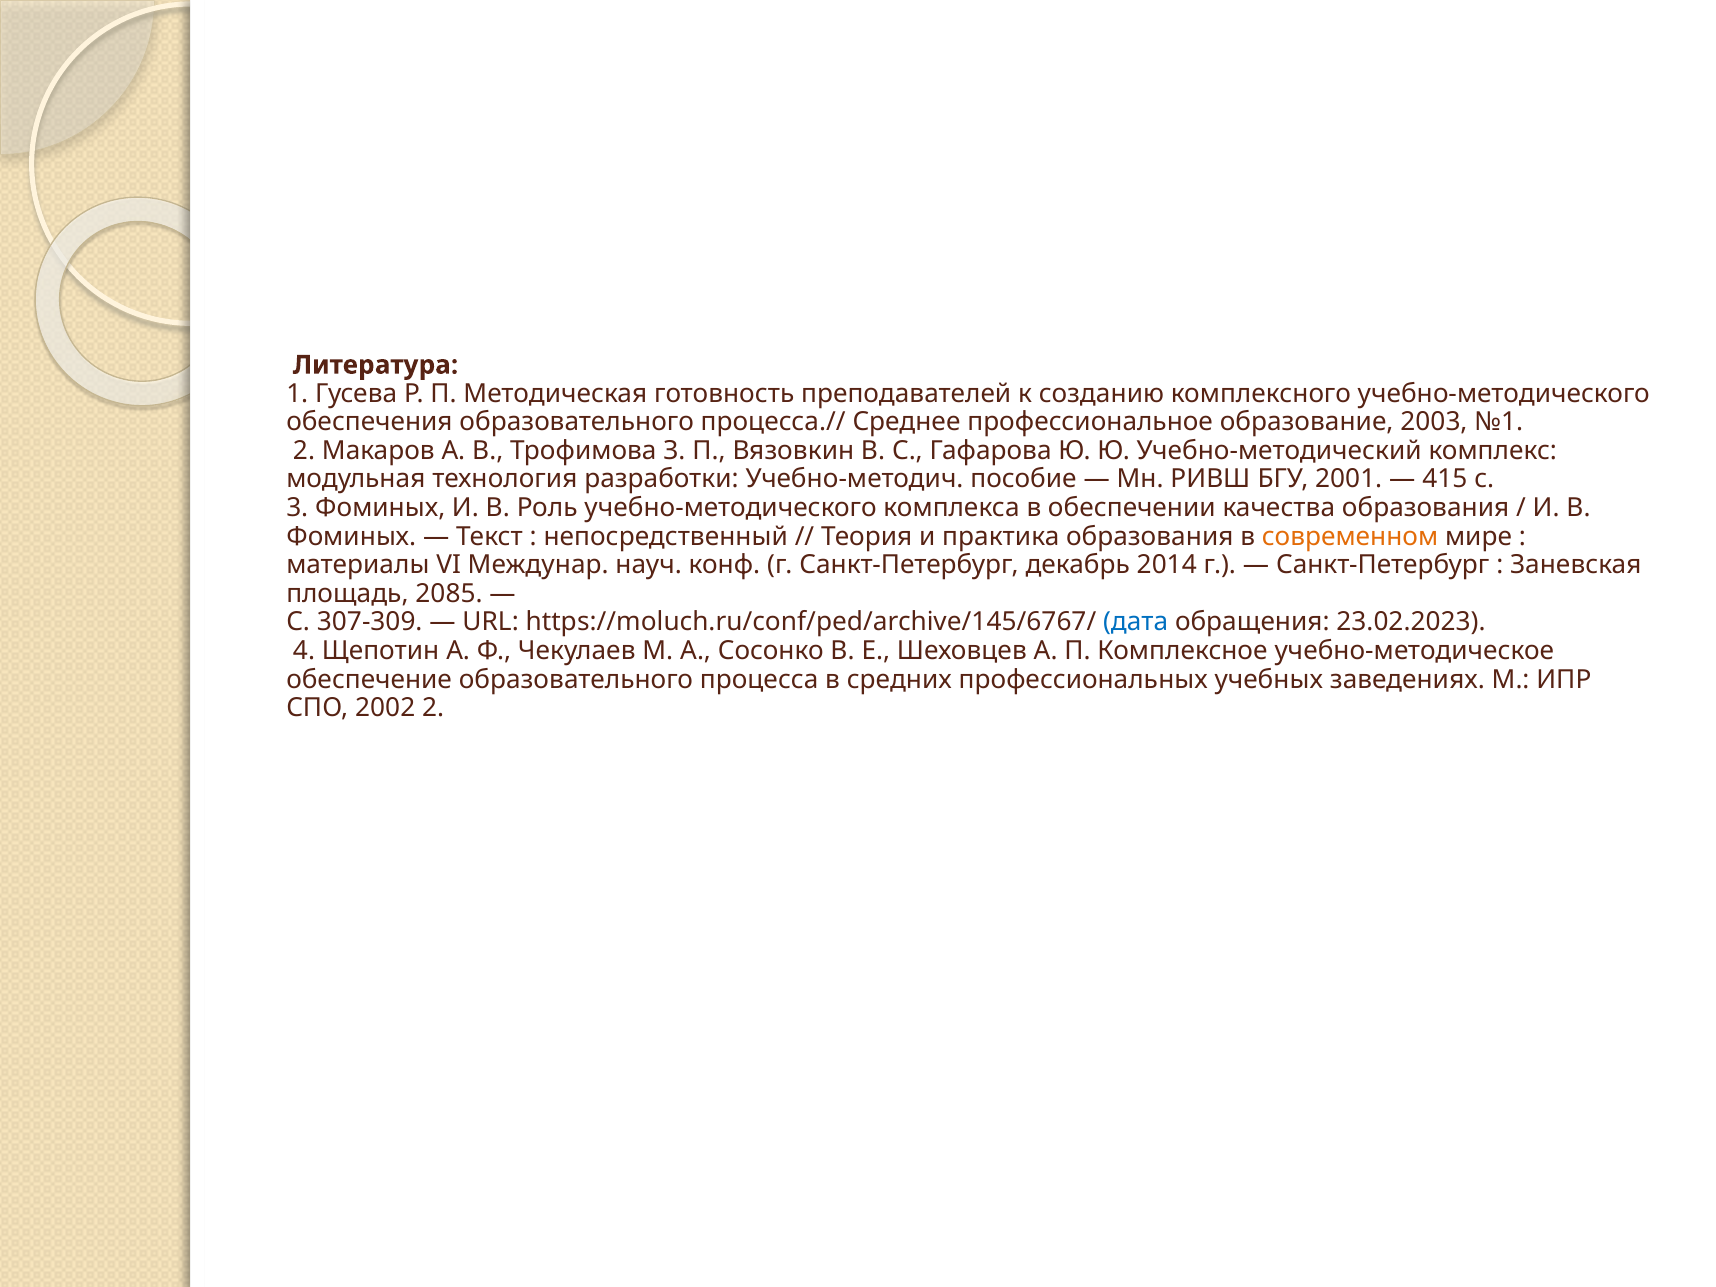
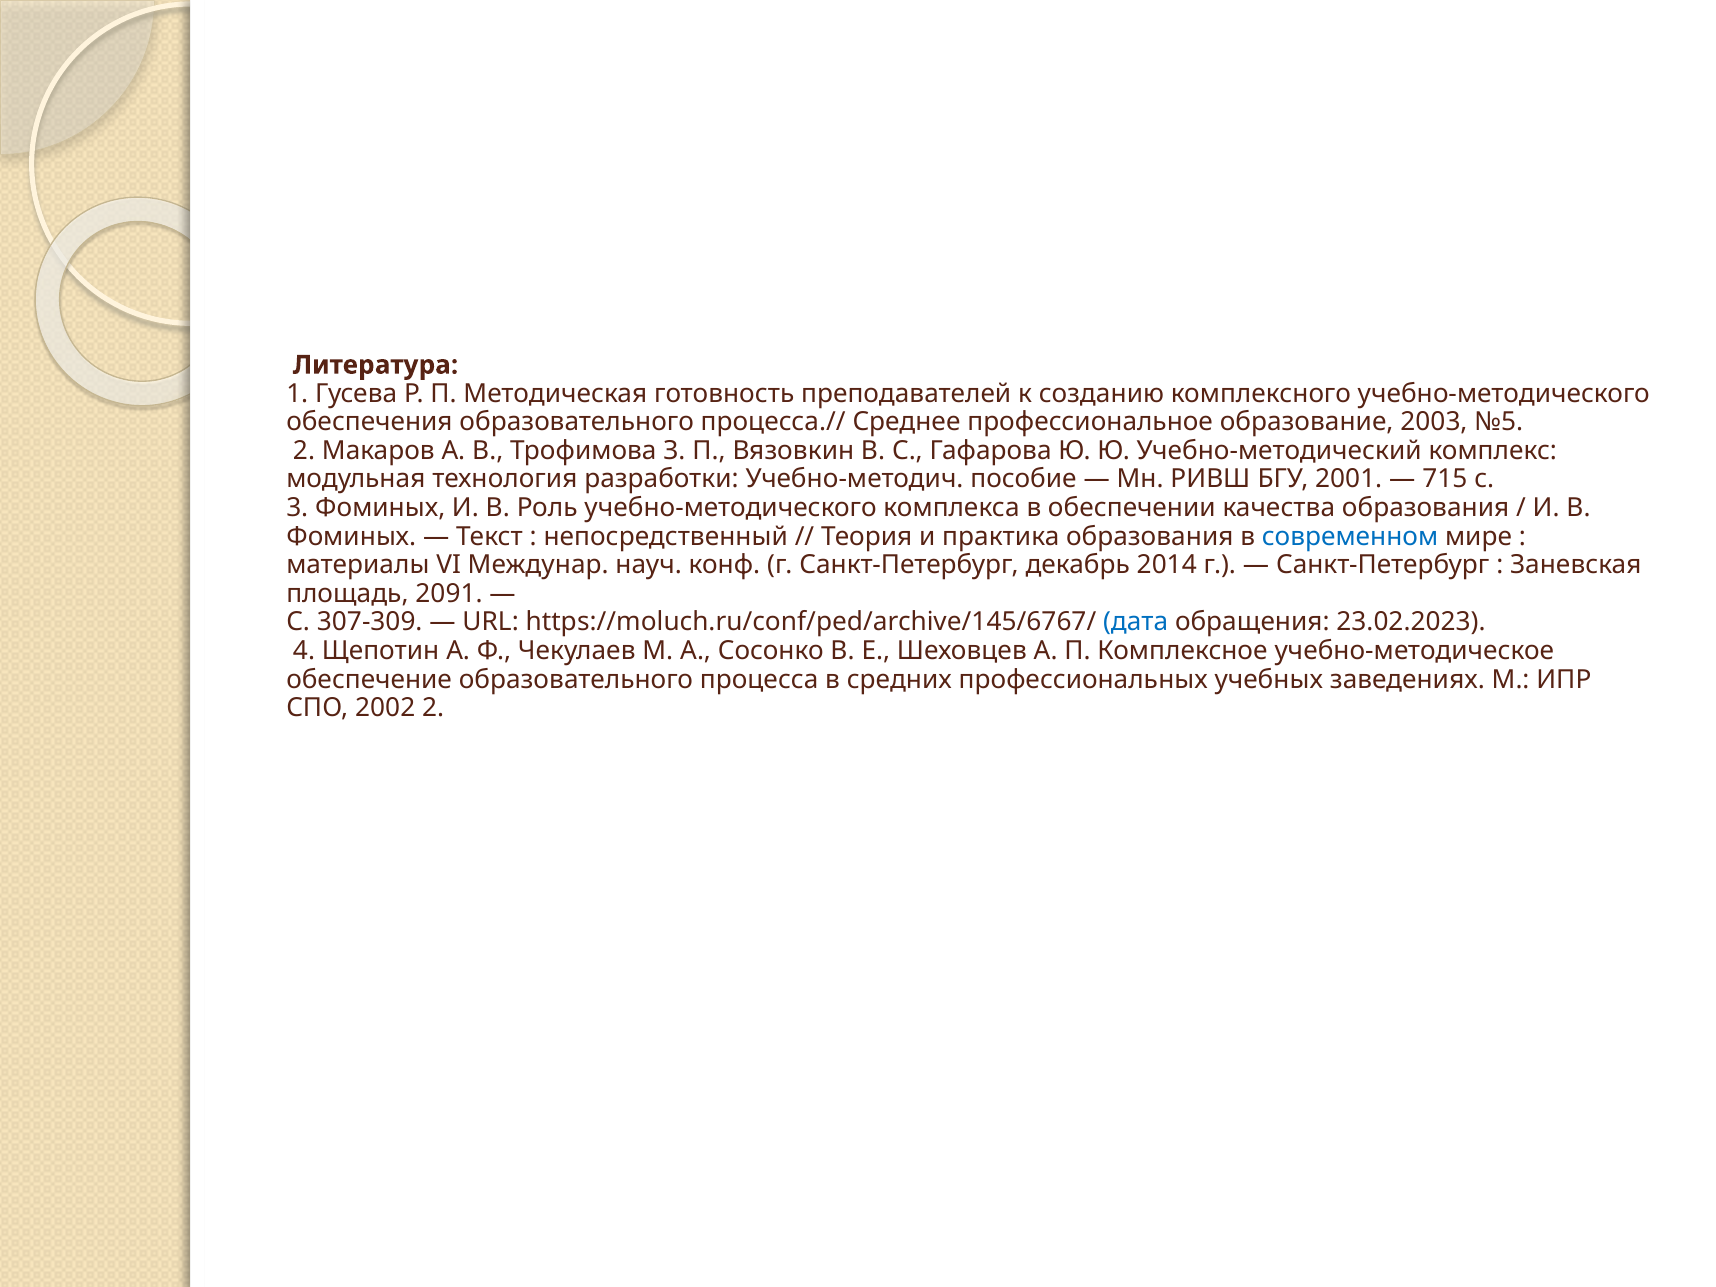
№1: №1 -> №5 (1499, 422)
415: 415 -> 715 (1445, 479)
современном colour: orange -> blue (1350, 536)
2085: 2085 -> 2091 (449, 594)
